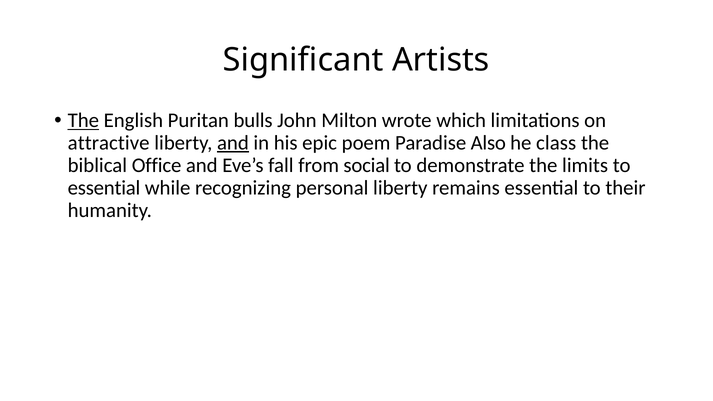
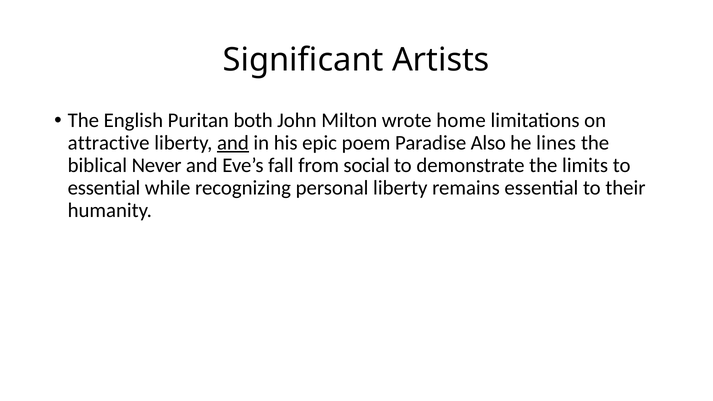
The underline: present -> none (83, 121)
bulls: bulls -> both (253, 121)
which: which -> home (461, 121)
class: class -> lines (556, 143)
Office: Office -> Never (157, 165)
